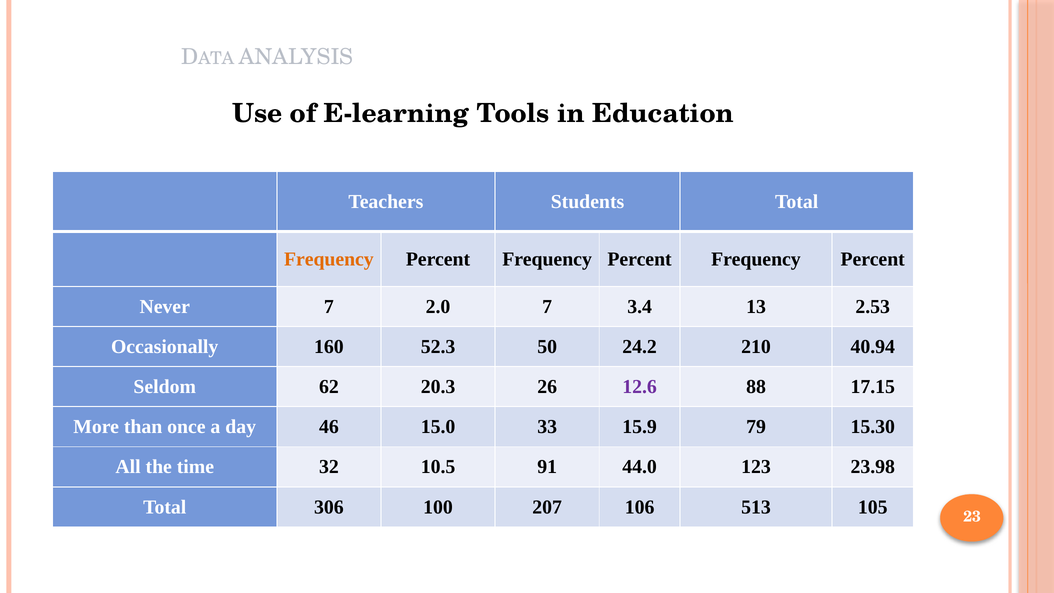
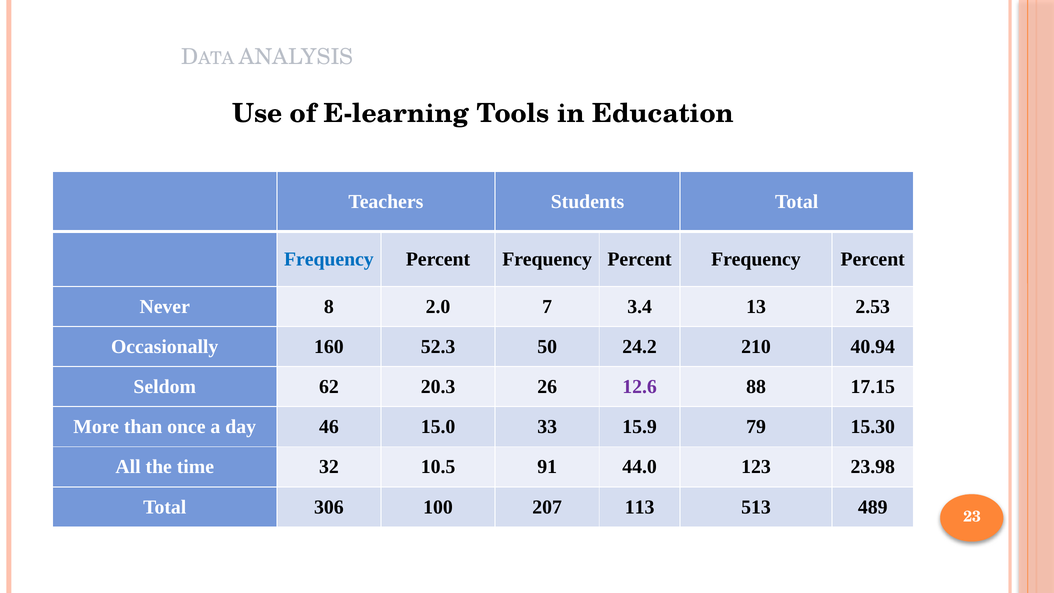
Frequency colour: orange -> blue (329, 259)
Never 7: 7 -> 8 (329, 307)
106: 106 -> 113 (640, 507)
105: 105 -> 489 (873, 507)
